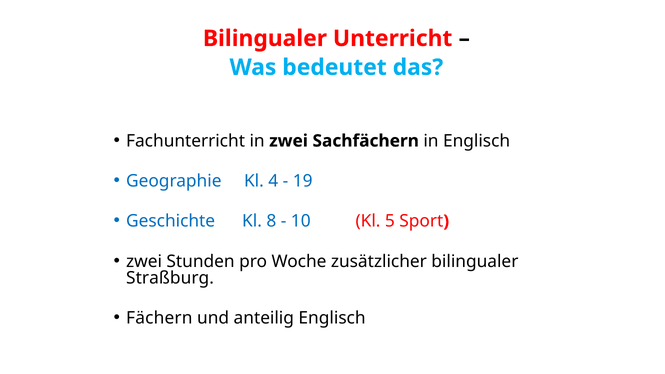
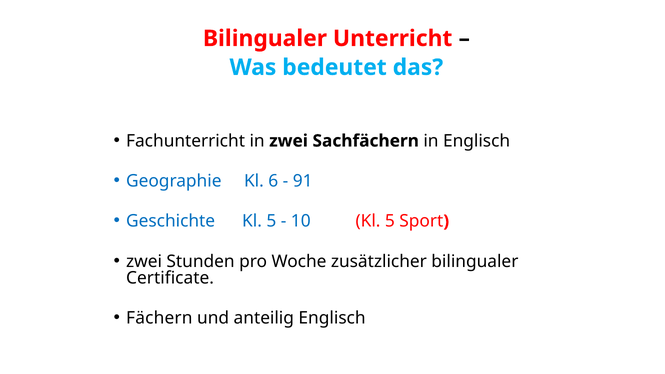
4: 4 -> 6 (273, 181)
19: 19 -> 91 (303, 181)
Geschichte Kl 8: 8 -> 5 (271, 221)
Straßburg: Straßburg -> Certificate (170, 278)
